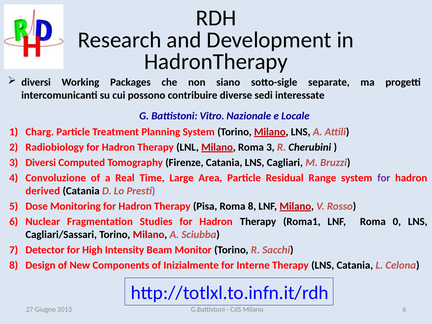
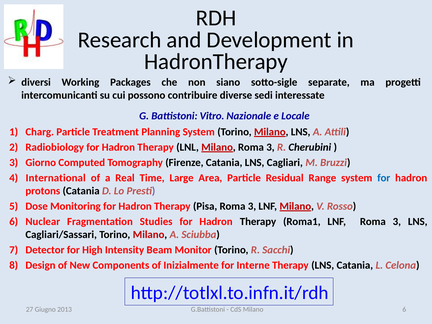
3 Diversi: Diversi -> Giorno (41, 163)
Convoluzione: Convoluzione -> International (56, 178)
for colour: purple -> blue (384, 178)
derived: derived -> protons (43, 191)
Pisa Roma 8: 8 -> 3 (252, 206)
LNF Roma 0: 0 -> 3 (397, 222)
